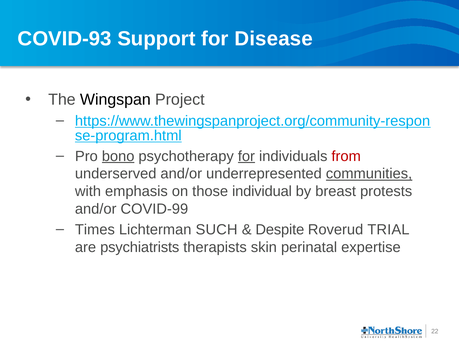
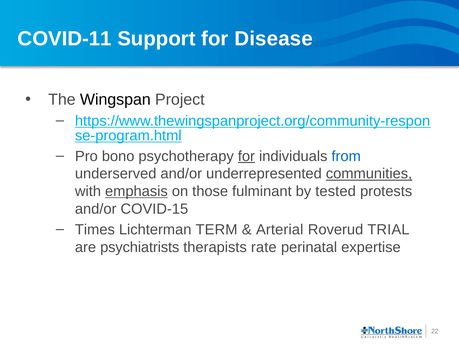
COVID-93: COVID-93 -> COVID-11 (65, 39)
bono underline: present -> none (118, 156)
from colour: red -> blue (346, 156)
emphasis underline: none -> present (136, 191)
individual: individual -> fulminant (262, 191)
breast: breast -> tested (336, 191)
COVID-99: COVID-99 -> COVID-15 (154, 209)
SUCH: SUCH -> TERM (217, 229)
Despite: Despite -> Arterial (280, 229)
skin: skin -> rate (264, 247)
